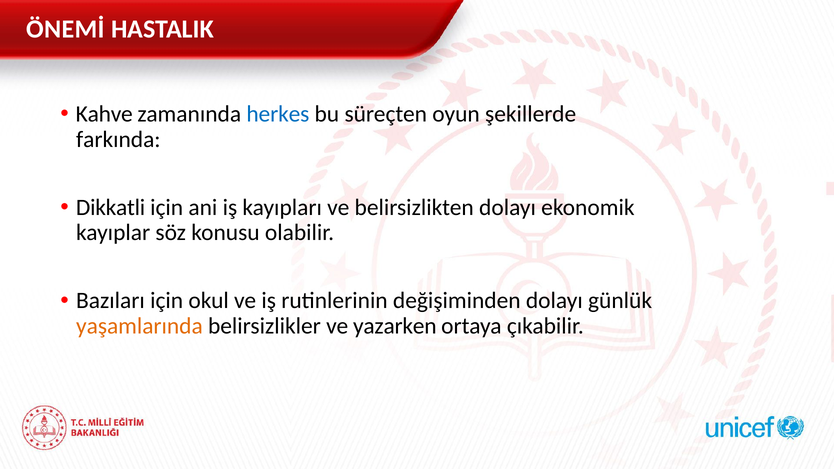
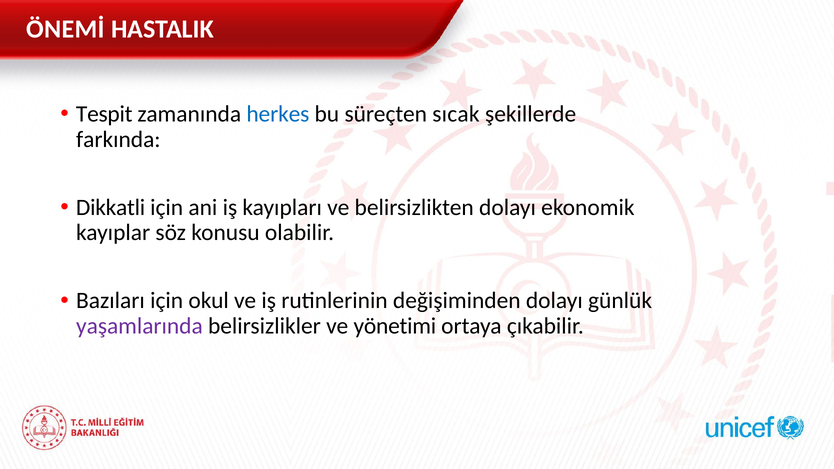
Kahve: Kahve -> Tespit (104, 114)
oyun: oyun -> sıcak (456, 114)
yaşamlarında colour: orange -> purple (139, 326)
yazarken: yazarken -> yönetimi (395, 326)
